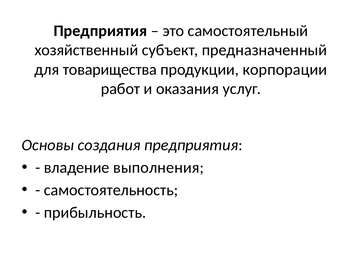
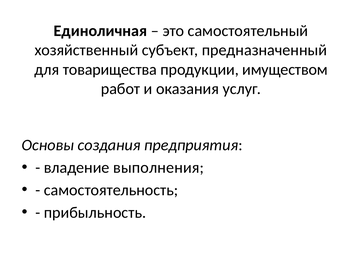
Предприятия: Предприятия -> Единоличная (100, 31)
корпорации: корпорации -> имуществом (285, 70)
